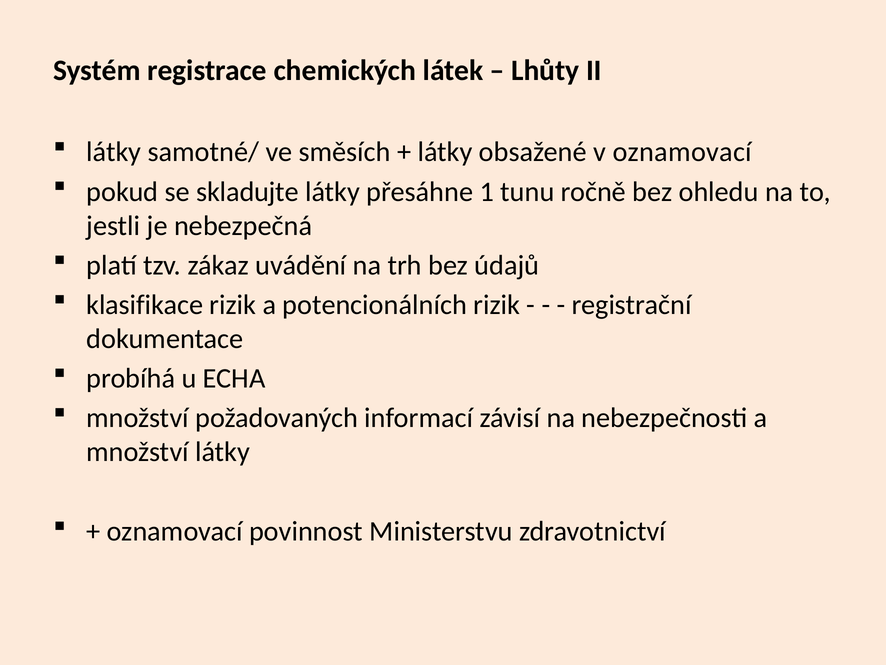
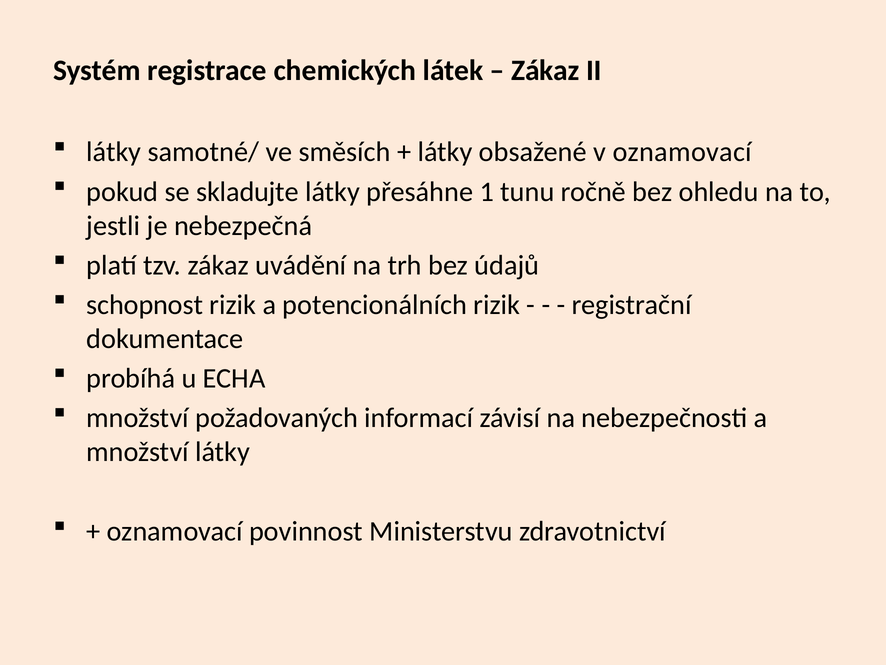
Lhůty: Lhůty -> Zákaz (545, 70)
klasifikace: klasifikace -> schopnost (145, 305)
